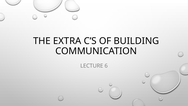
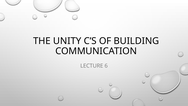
EXTRA: EXTRA -> UNITY (67, 41)
